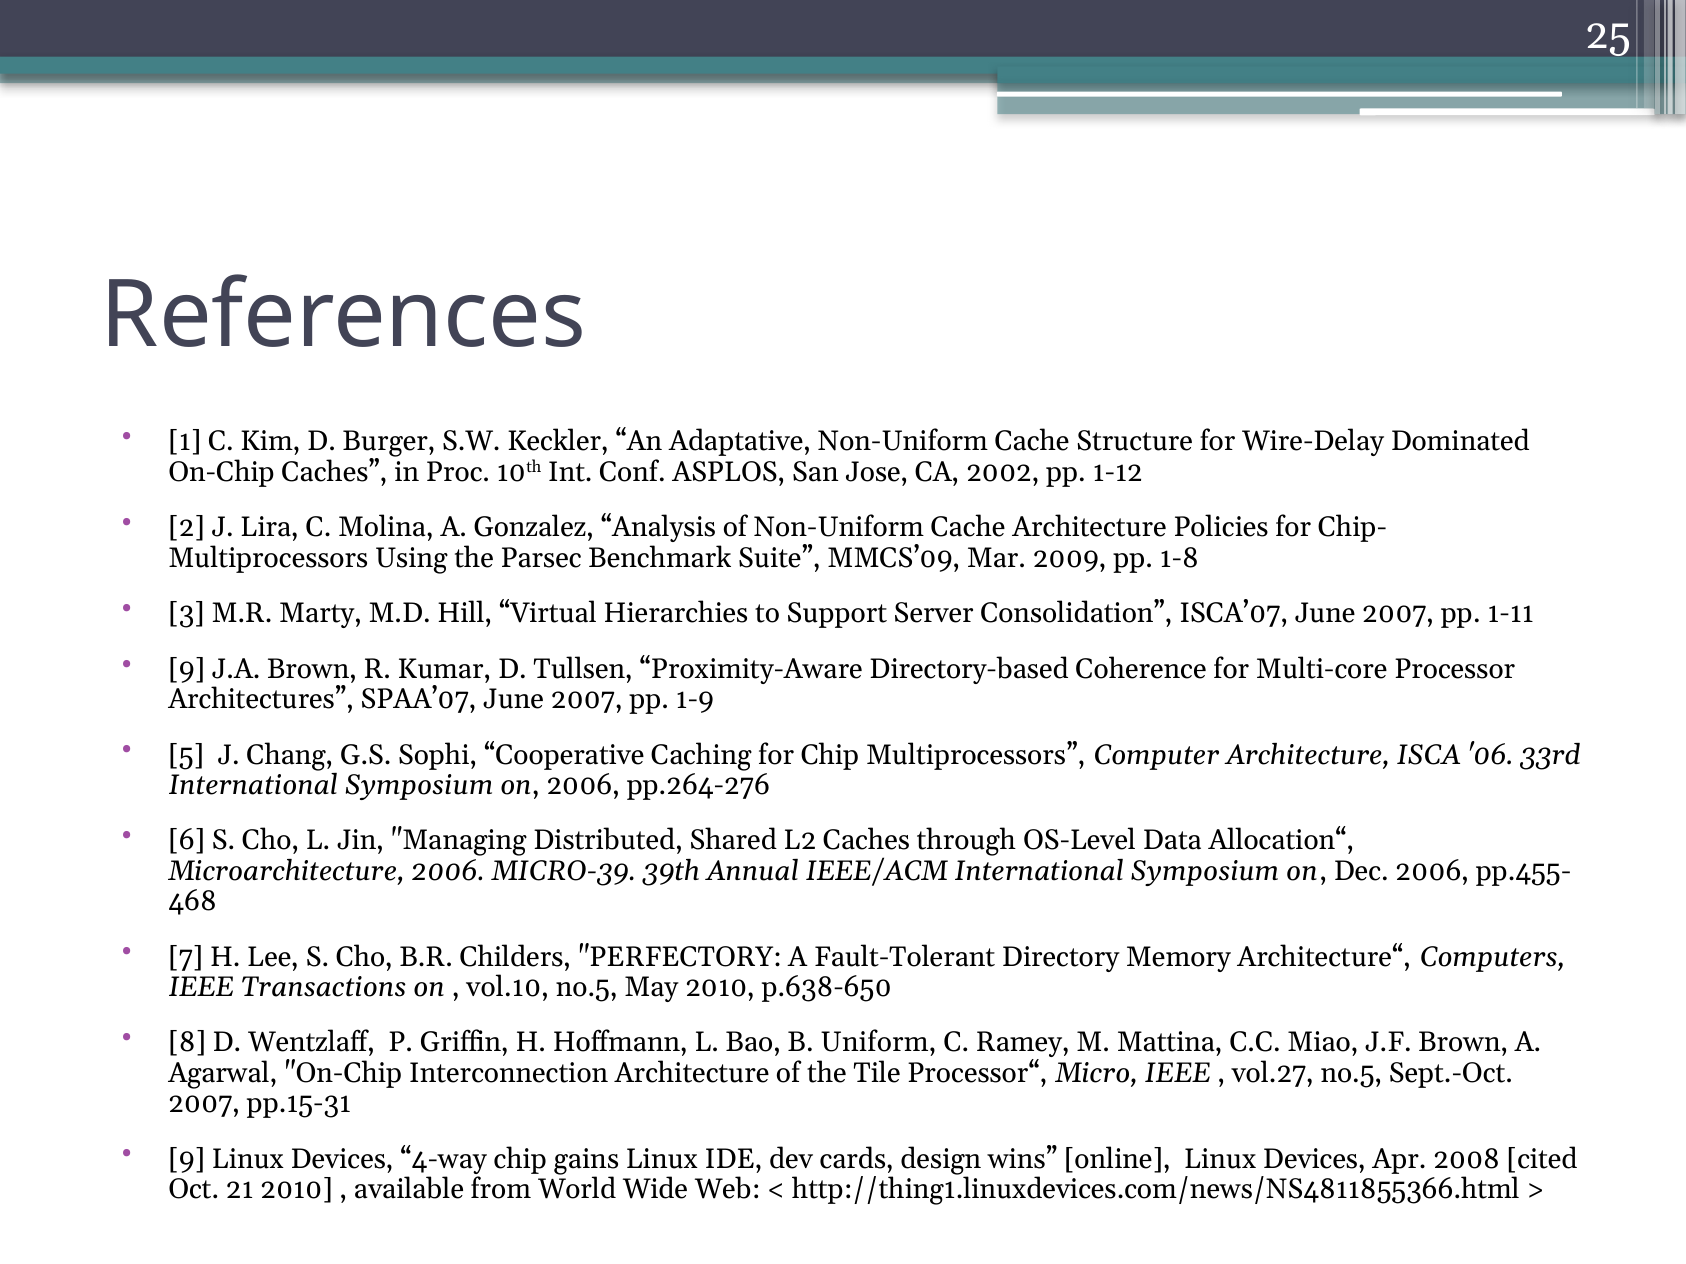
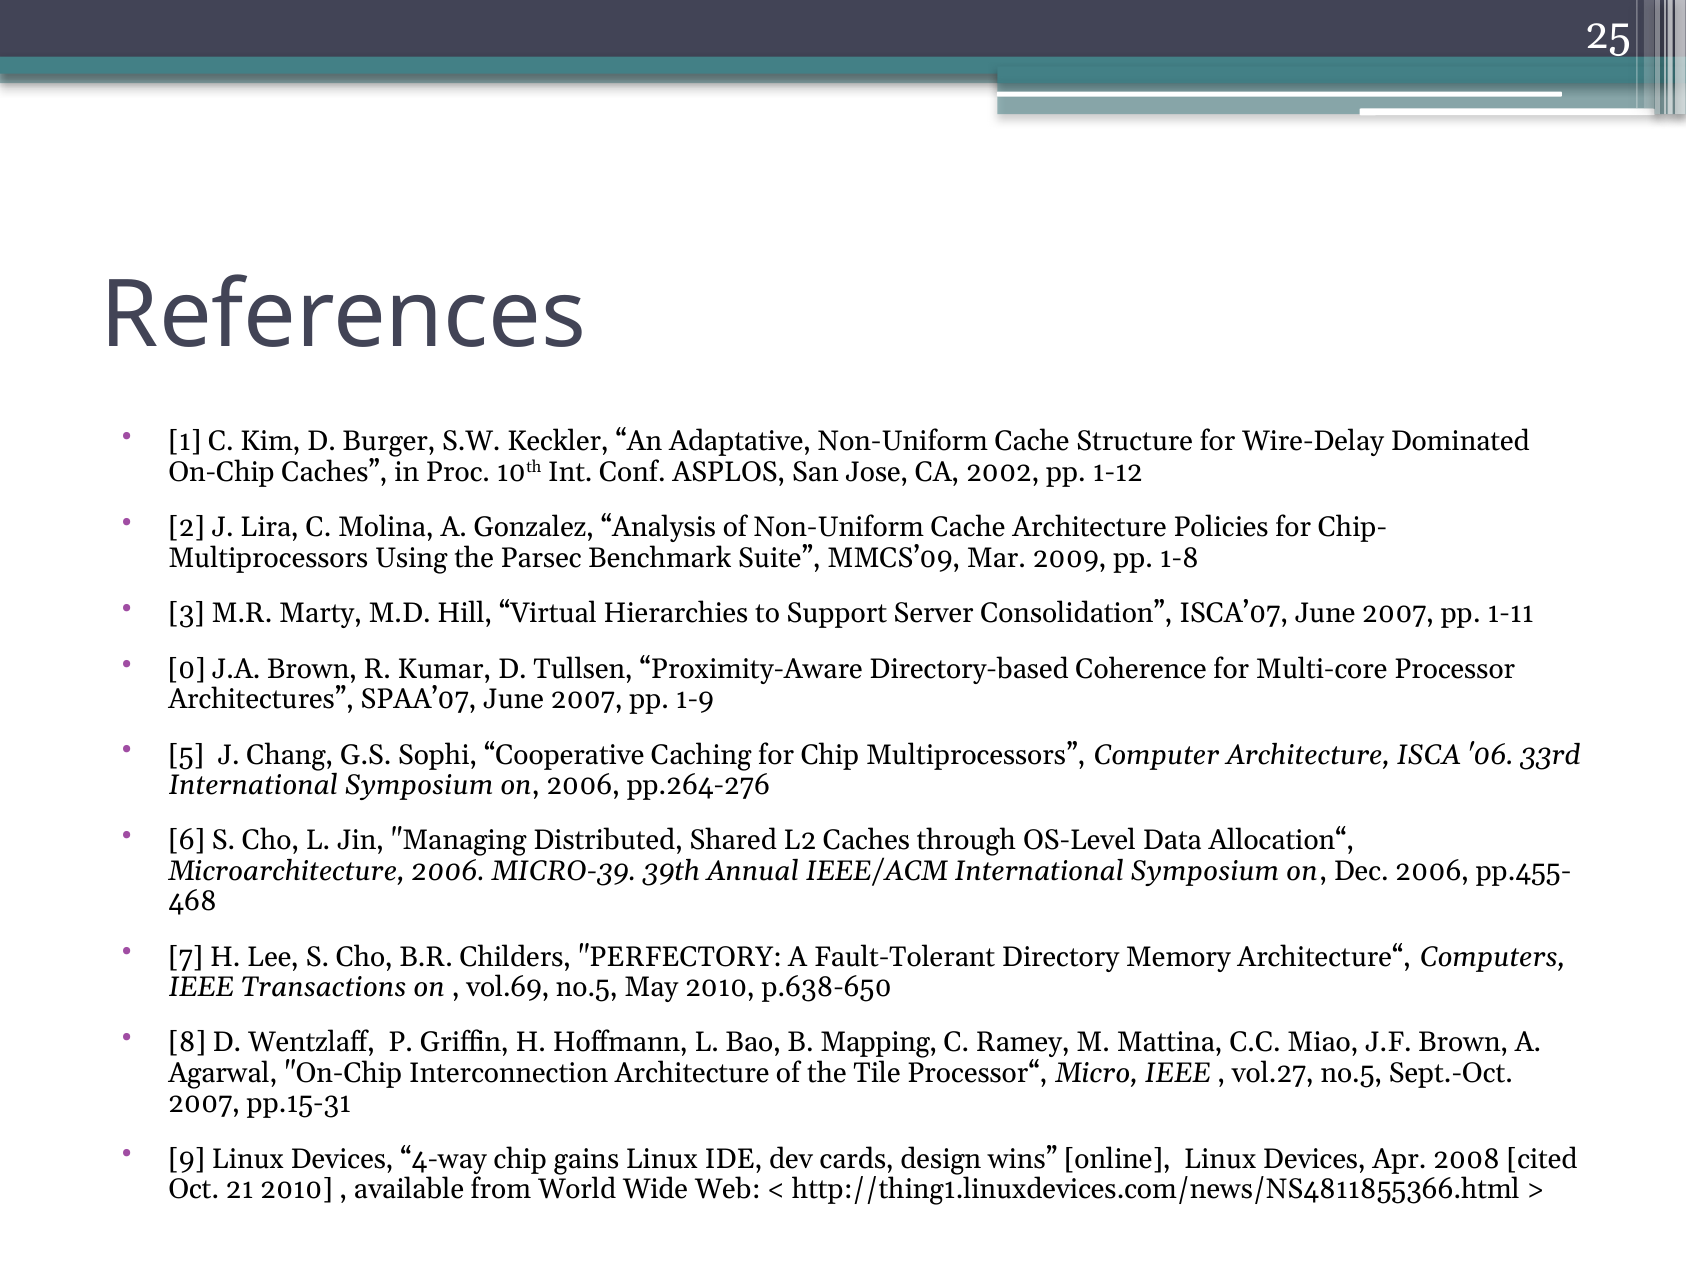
9: 9 -> 0 (187, 669)
vol.10: vol.10 -> vol.69 (508, 988)
Uniform: Uniform -> Mapping (879, 1043)
